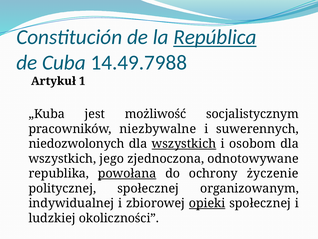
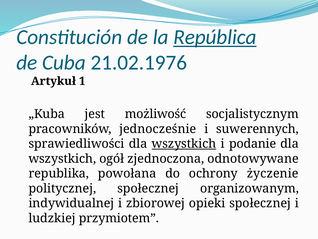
14.49.7988: 14.49.7988 -> 21.02.1976 (139, 63)
niezbywalne: niezbywalne -> jednocześnie (158, 129)
niedozwolonych: niedozwolonych -> sprawiedliwości (76, 144)
osobom: osobom -> podanie (253, 144)
jego: jego -> ogół (112, 158)
powołana underline: present -> none (127, 173)
opieki underline: present -> none (207, 203)
okoliczności: okoliczności -> przymiotem (119, 218)
